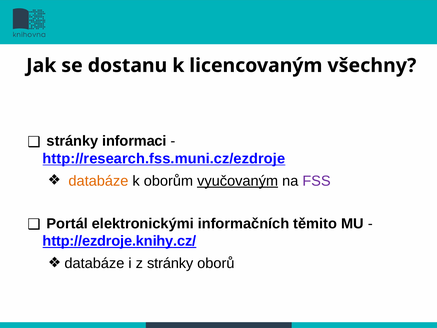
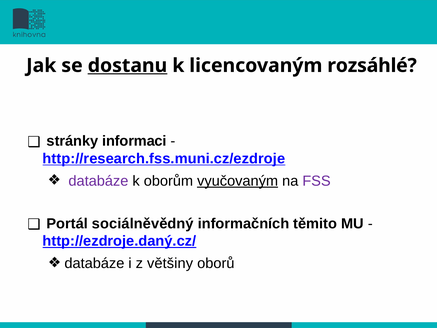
dostanu underline: none -> present (127, 65)
všechny: všechny -> rozsáhlé (372, 65)
databáze colour: orange -> purple (98, 181)
elektronickými: elektronickými -> sociálněvědný (143, 223)
http://ezdroje.knihy.cz/: http://ezdroje.knihy.cz/ -> http://ezdroje.daný.cz/ (119, 241)
z stránky: stránky -> většiny (170, 263)
